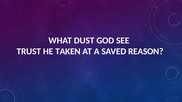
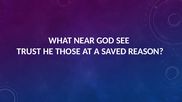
DUST: DUST -> NEAR (84, 41)
TAKEN: TAKEN -> THOSE (68, 52)
